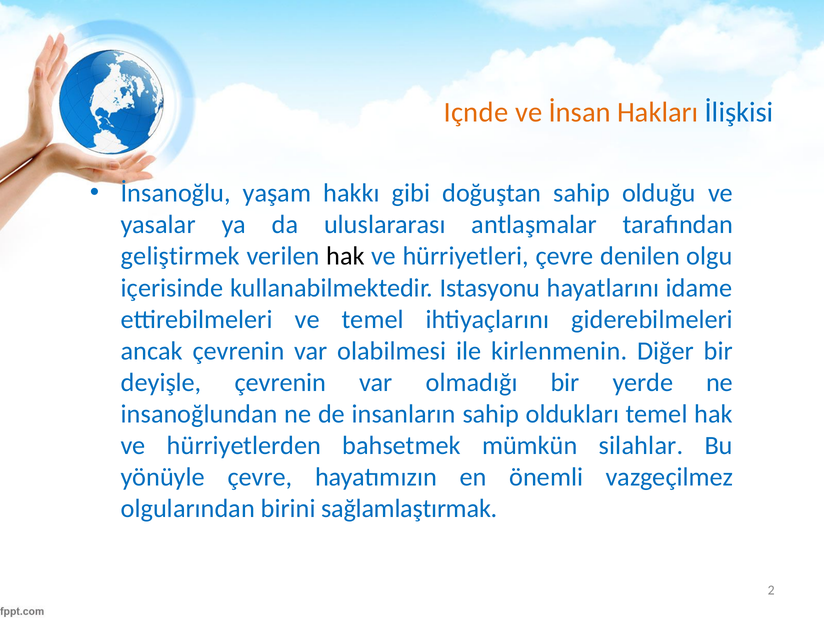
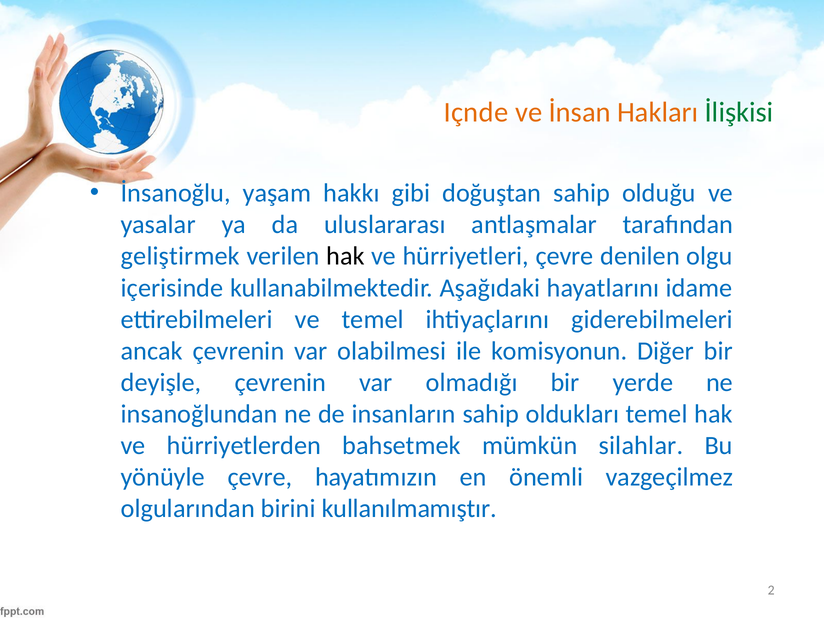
İlişkisi colour: blue -> green (739, 112)
Istasyonu: Istasyonu -> Aşağıdaki (490, 288)
kirlenmenin: kirlenmenin -> komisyonun (559, 351)
sağlamlaştırmak: sağlamlaştırmak -> kullanılmamıştır (409, 509)
